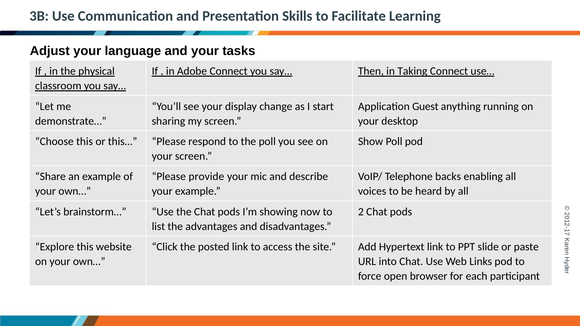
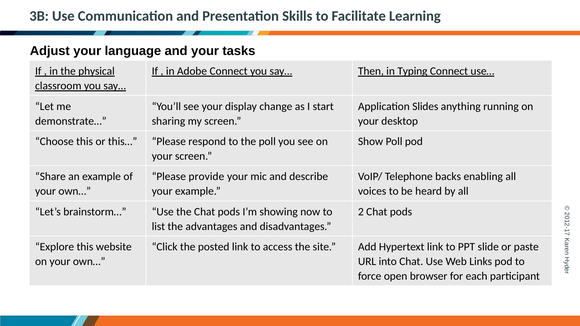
Taking: Taking -> Typing (412, 71)
Guest: Guest -> Slides (425, 107)
